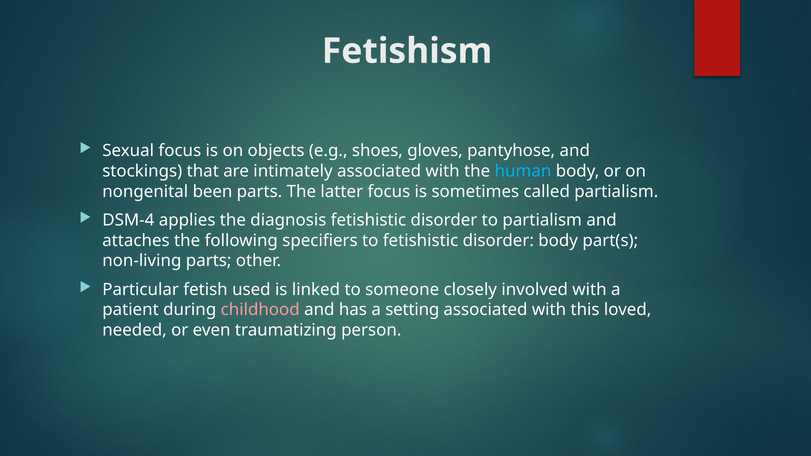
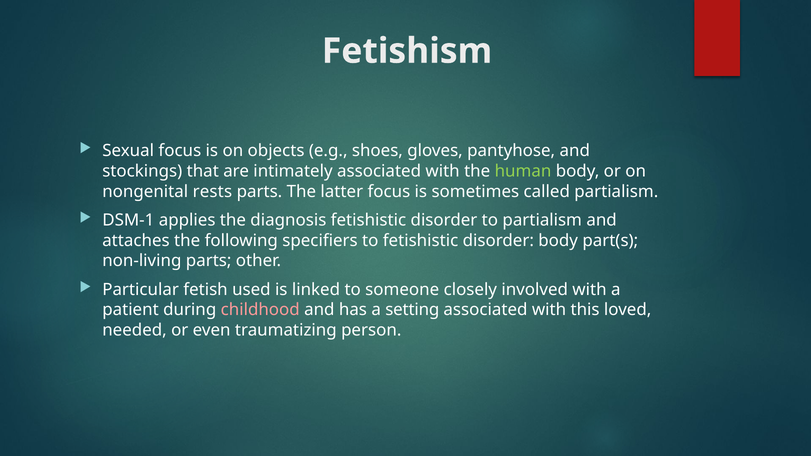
human colour: light blue -> light green (523, 171)
been: been -> rests (212, 192)
DSM-4: DSM-4 -> DSM-1 (128, 220)
